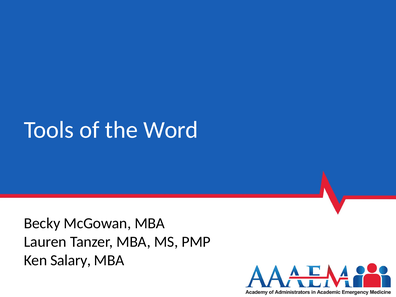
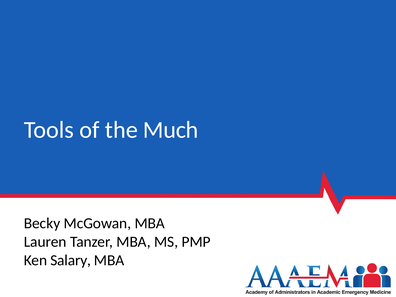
Word: Word -> Much (171, 130)
